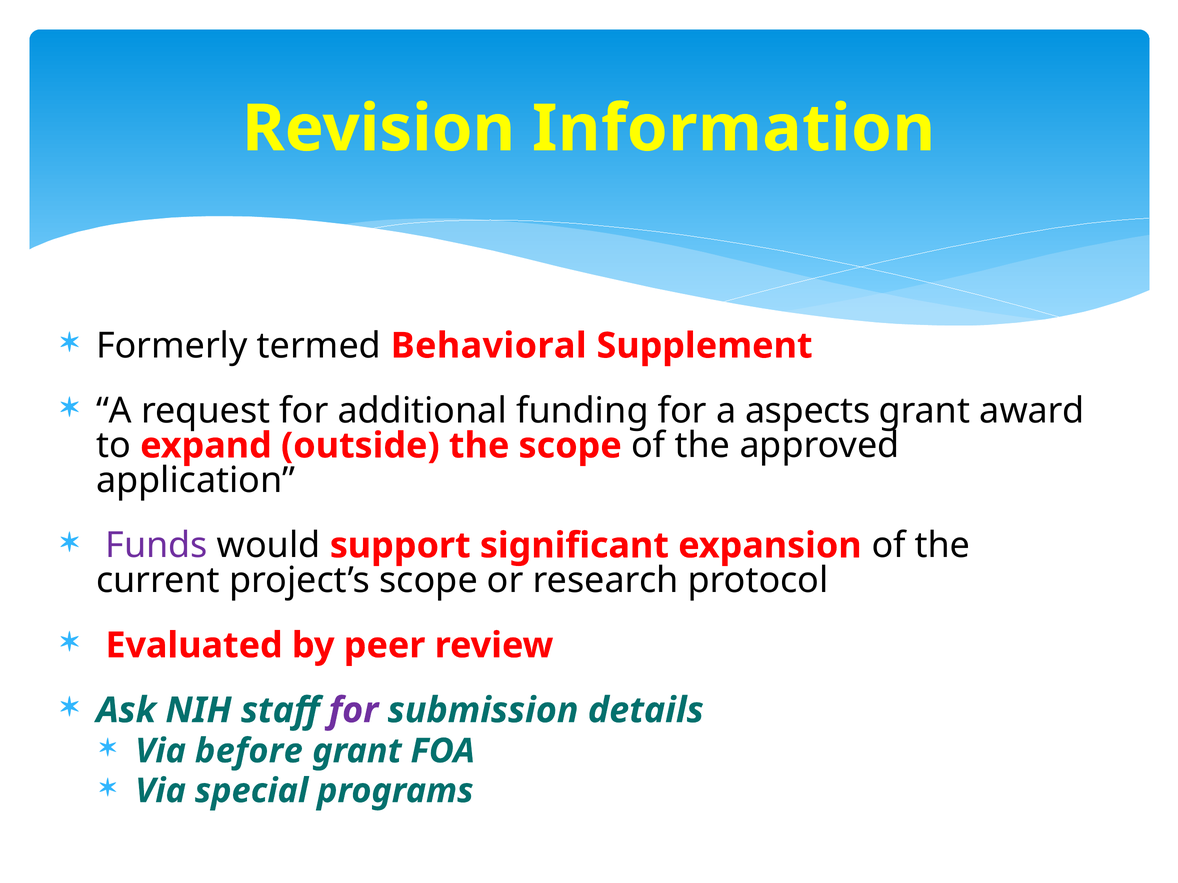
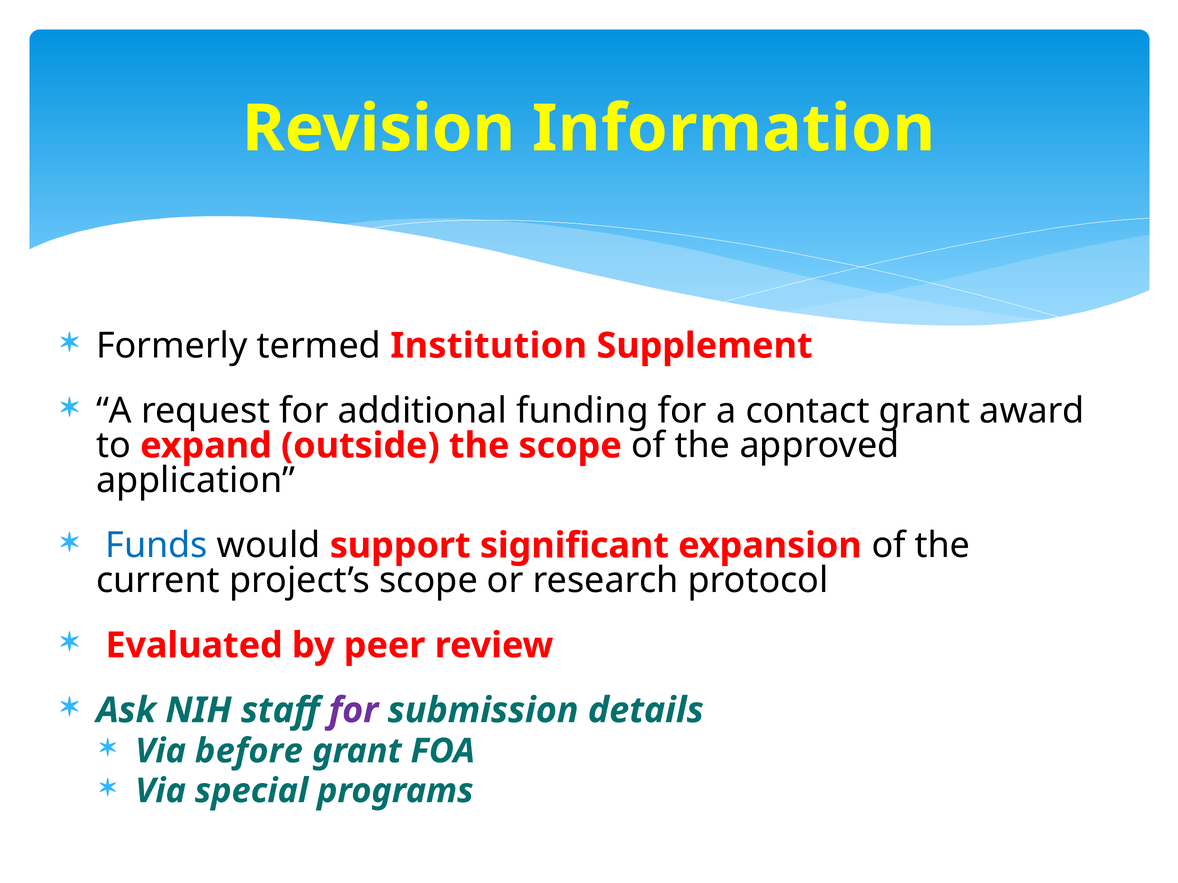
Behavioral: Behavioral -> Institution (489, 346)
aspects: aspects -> contact (808, 411)
Funds colour: purple -> blue (157, 546)
